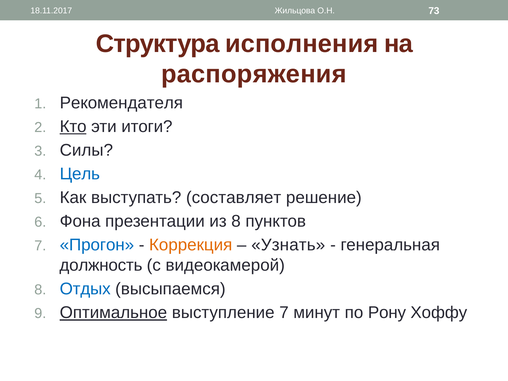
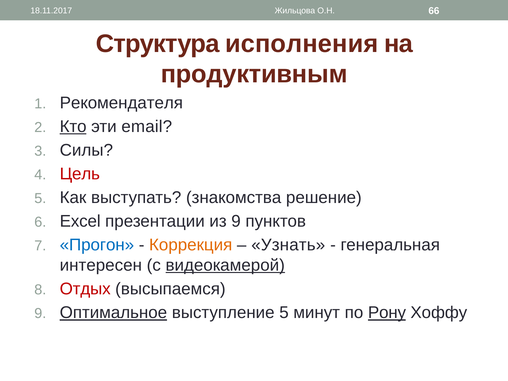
73: 73 -> 66 (434, 11)
распоряжения: распоряжения -> продуктивным (254, 74)
итоги: итоги -> email (147, 126)
Цель colour: blue -> red (80, 174)
составляет: составляет -> знакомства (234, 198)
Фона: Фона -> Excel (80, 221)
из 8: 8 -> 9 (236, 221)
должность: должность -> интересен (101, 265)
видеокамерой underline: none -> present (225, 265)
Отдых colour: blue -> red (85, 289)
выступление 7: 7 -> 5 (284, 313)
Рону underline: none -> present (387, 313)
